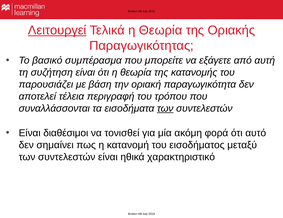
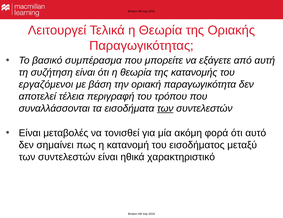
Λειτουργεί underline: present -> none (57, 30)
παρουσιάζει: παρουσιάζει -> εργαζόμενοι (46, 85)
διαθέσιμοι: διαθέσιμοι -> μεταβολές (66, 133)
